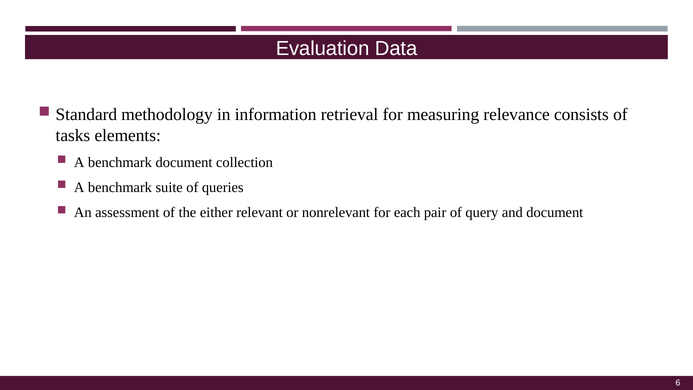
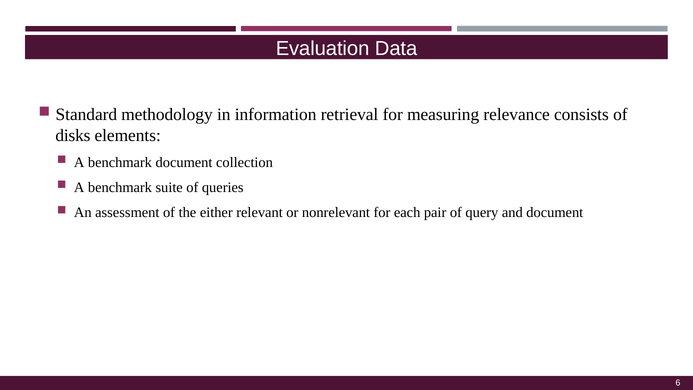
tasks: tasks -> disks (73, 135)
